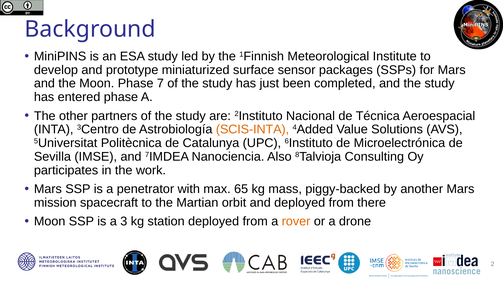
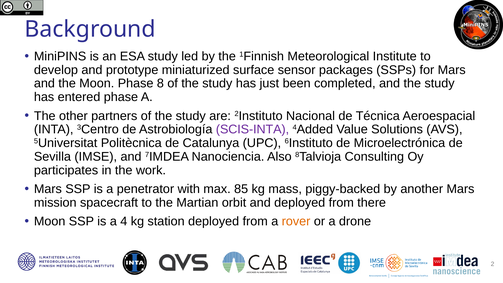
7: 7 -> 8 (160, 83)
SCIS-INTA colour: orange -> purple (252, 129)
65: 65 -> 85 (241, 189)
3: 3 -> 4 (124, 221)
